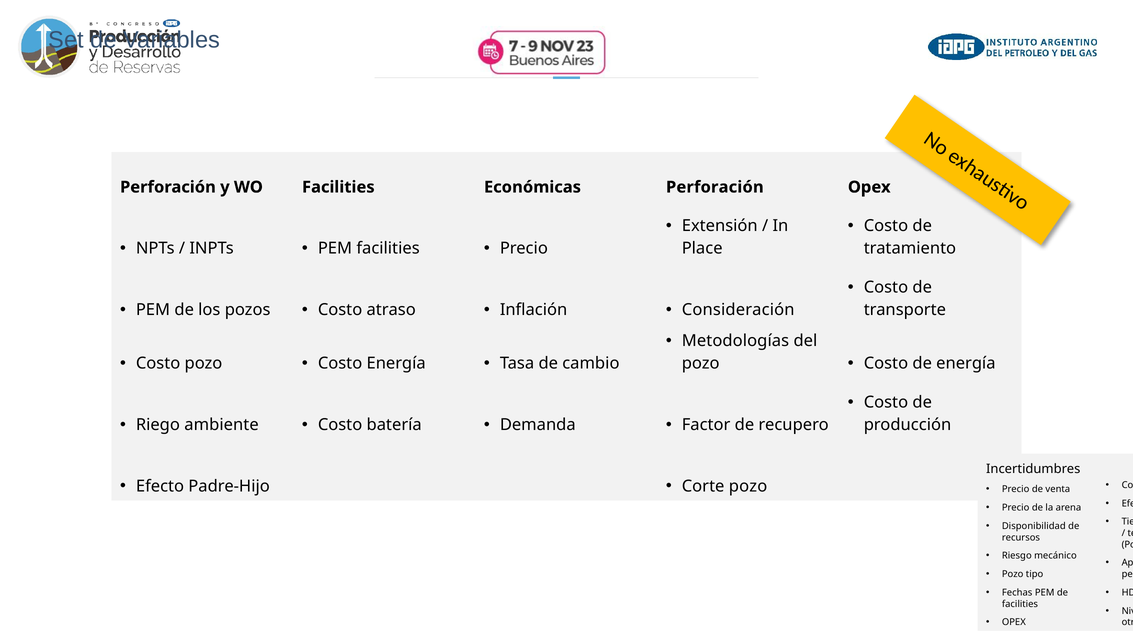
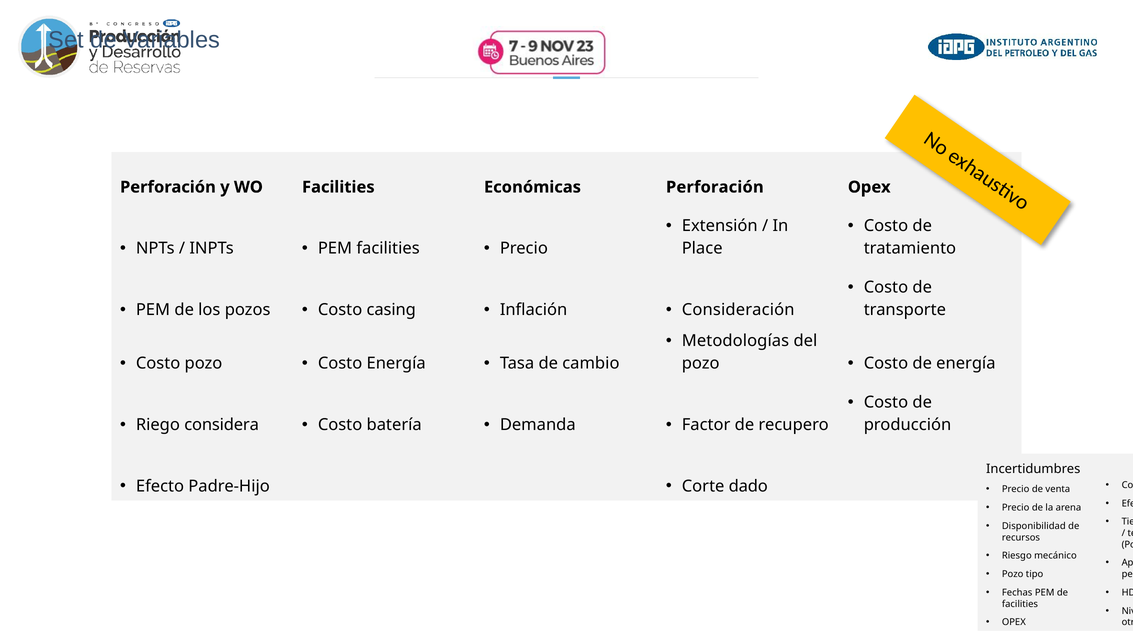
atraso: atraso -> casing (391, 310)
ambiente: ambiente -> considera (222, 425)
Corte pozo: pozo -> dado (748, 486)
